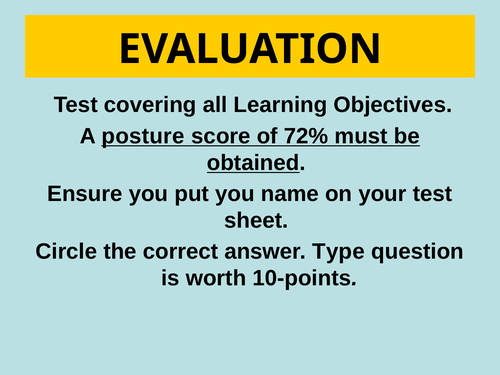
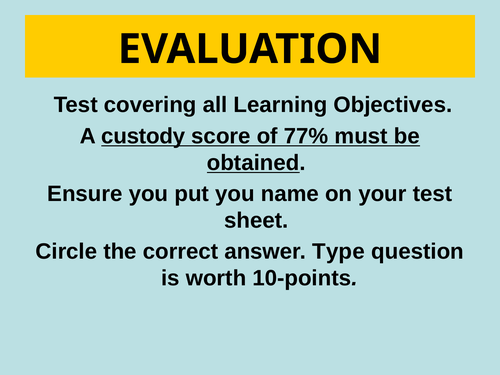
posture: posture -> custody (143, 136)
72%: 72% -> 77% (306, 136)
